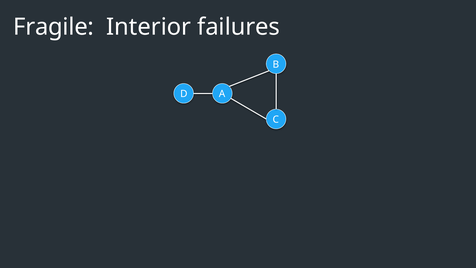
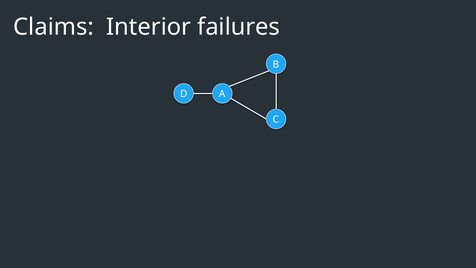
Fragile: Fragile -> Claims (54, 27)
